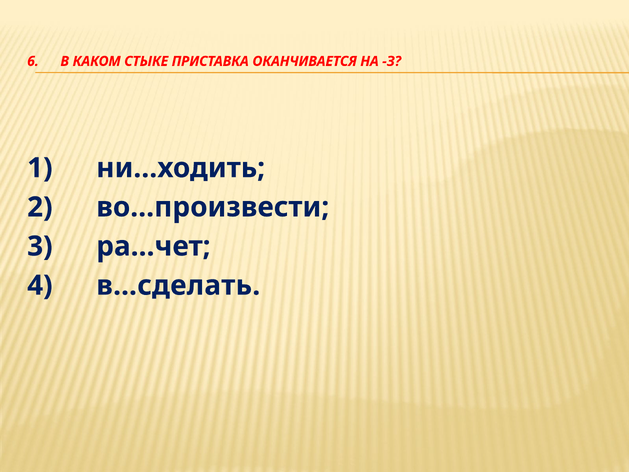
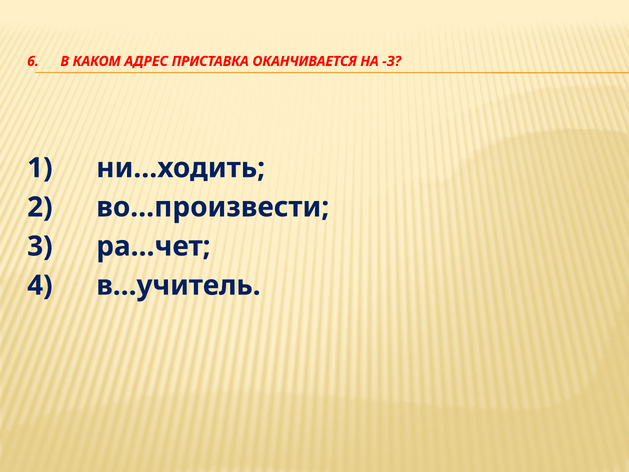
СТЫКЕ: СТЫКЕ -> АДРЕС (146, 61)
в…сделать: в…сделать -> в…учитель (178, 285)
